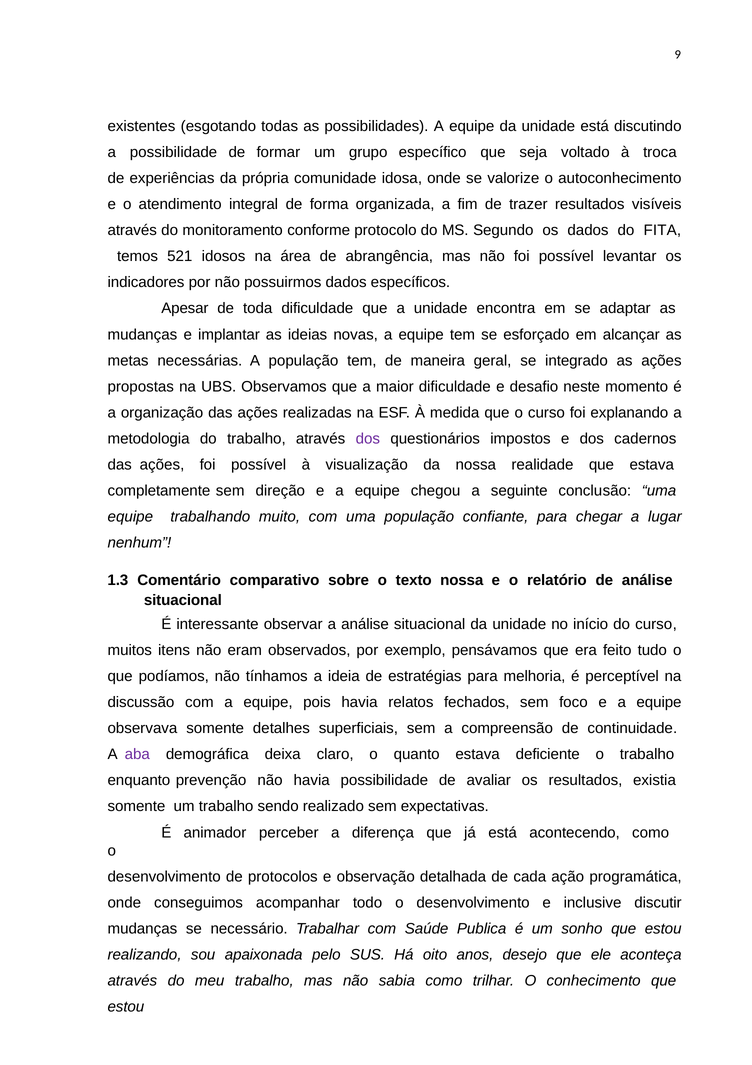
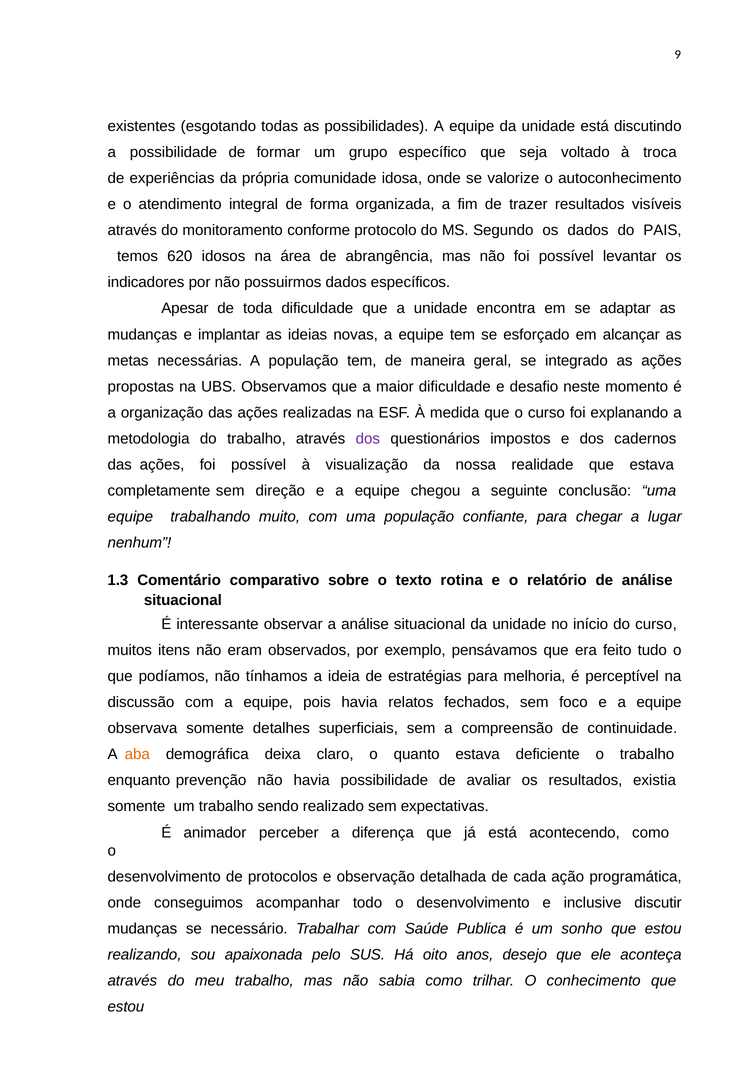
FITA: FITA -> PAIS (662, 230)
521: 521 -> 620 (180, 256)
texto nossa: nossa -> rotina (462, 580)
aba colour: purple -> orange (137, 754)
